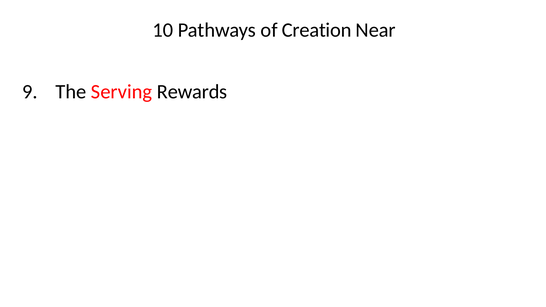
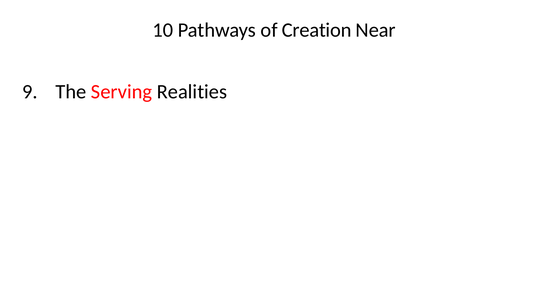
Rewards: Rewards -> Realities (192, 92)
